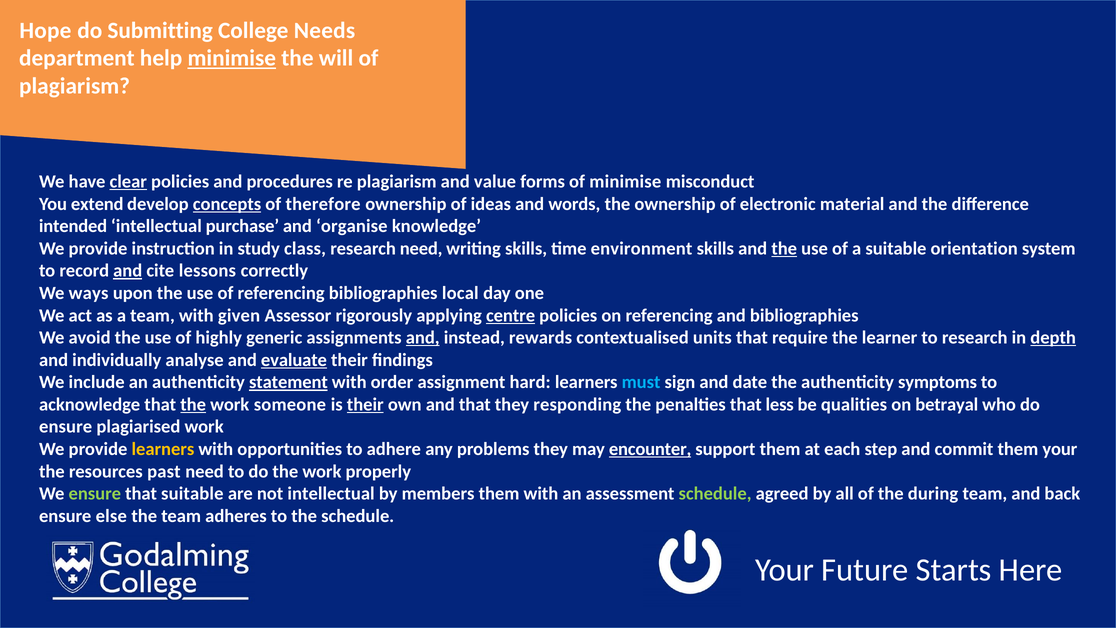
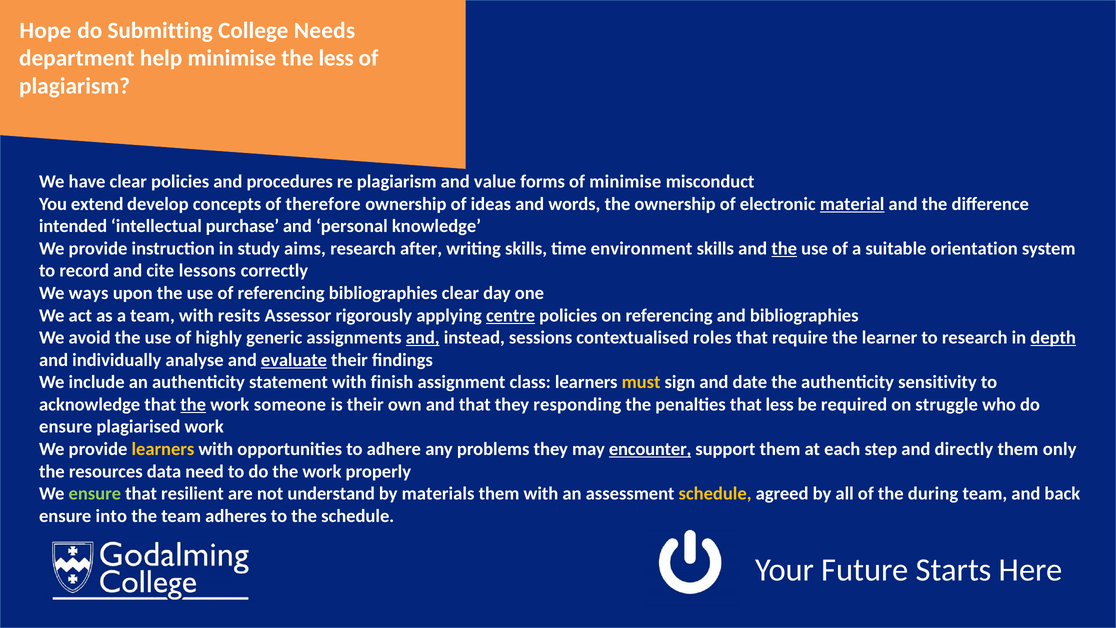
minimise underline: present -> none (232, 58)
the will: will -> less (336, 58)
clear underline: present -> none (128, 182)
concepts underline: present -> none (227, 204)
material underline: none -> present (852, 204)
organise: organise -> personal (352, 226)
class: class -> aims (305, 248)
research need: need -> after (421, 248)
and underline: present -> none (128, 271)
bibliographies local: local -> clear (460, 293)
given: given -> resits (239, 315)
rewards: rewards -> sessions (541, 338)
units: units -> roles (712, 338)
statement underline: present -> none (288, 382)
order: order -> finish (392, 382)
hard: hard -> class (530, 382)
must colour: light blue -> yellow (641, 382)
symptoms: symptoms -> sensitivity (937, 382)
their underline: present -> none (365, 404)
qualities: qualities -> required (854, 404)
betrayal: betrayal -> struggle (947, 404)
commit: commit -> directly (964, 449)
them your: your -> only (1060, 449)
past: past -> data (164, 471)
that suitable: suitable -> resilient (192, 493)
not intellectual: intellectual -> understand (331, 493)
members: members -> materials (438, 493)
schedule colour: light green -> yellow (715, 493)
else: else -> into (111, 516)
